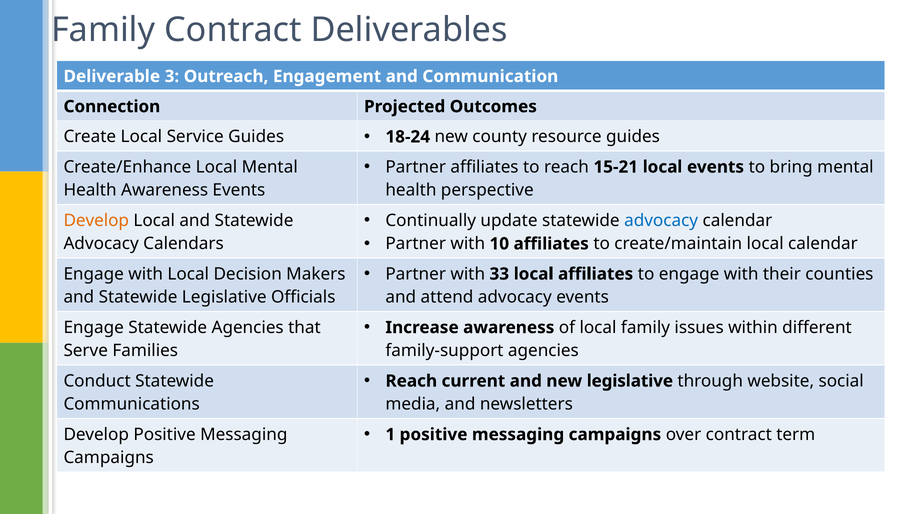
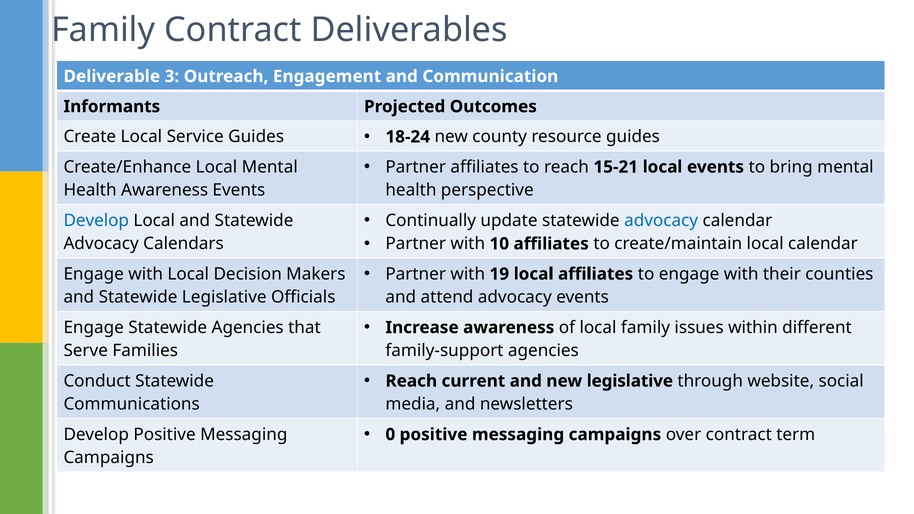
Connection: Connection -> Informants (112, 107)
Develop colour: orange -> blue (96, 221)
33: 33 -> 19 (499, 274)
1: 1 -> 0 (390, 435)
